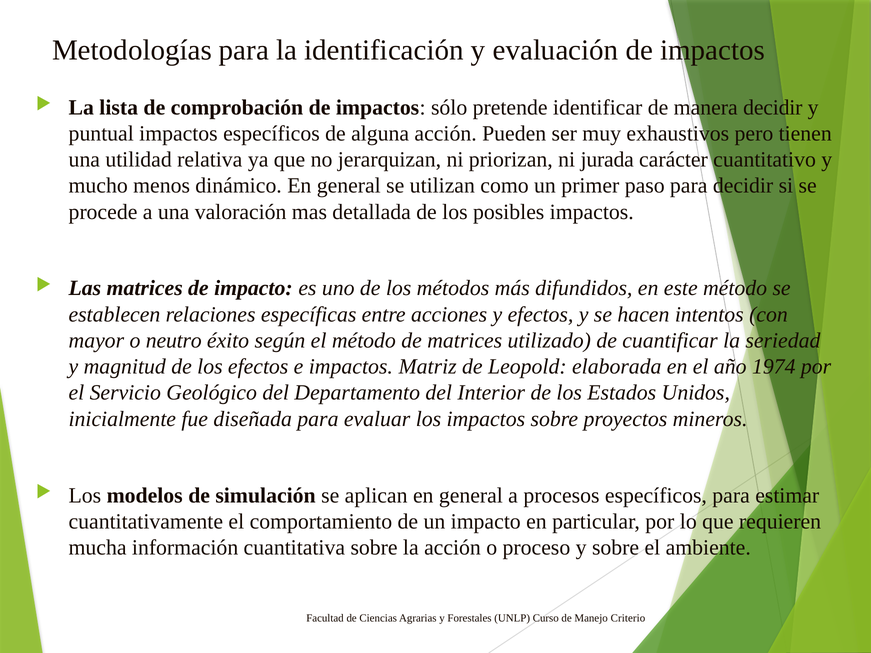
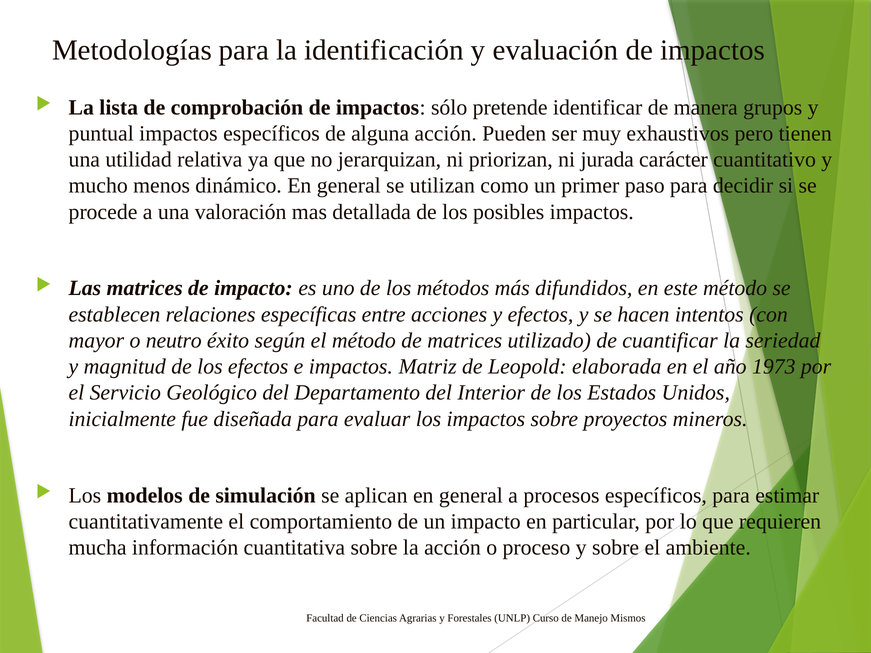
manera decidir: decidir -> grupos (773, 107)
1974: 1974 -> 1973 (774, 367)
Criterio: Criterio -> Mismos (628, 618)
